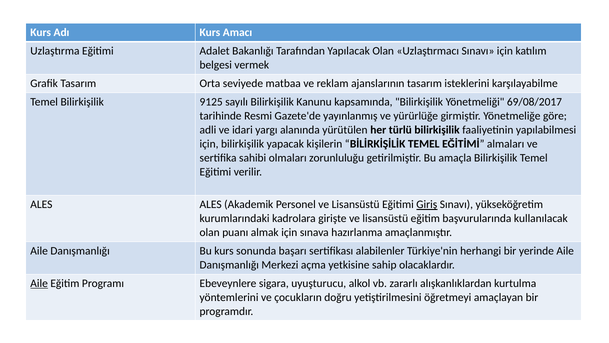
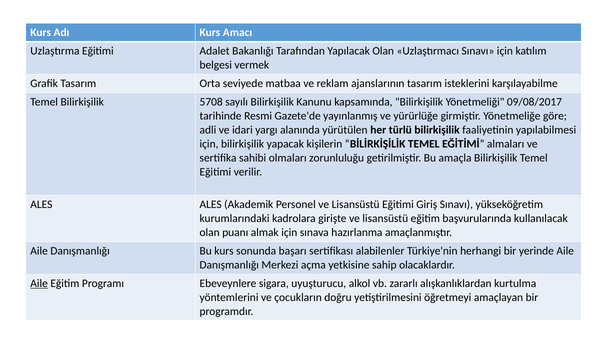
9125: 9125 -> 5708 (211, 102)
69/08/2017: 69/08/2017 -> 09/08/2017 (534, 102)
Giriş underline: present -> none (427, 204)
